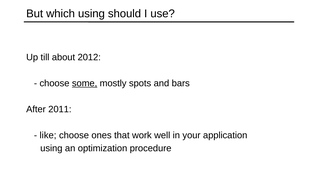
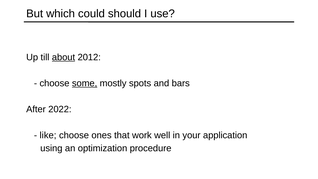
which using: using -> could (91, 14)
about underline: none -> present (63, 57)
2011: 2011 -> 2022 (60, 109)
